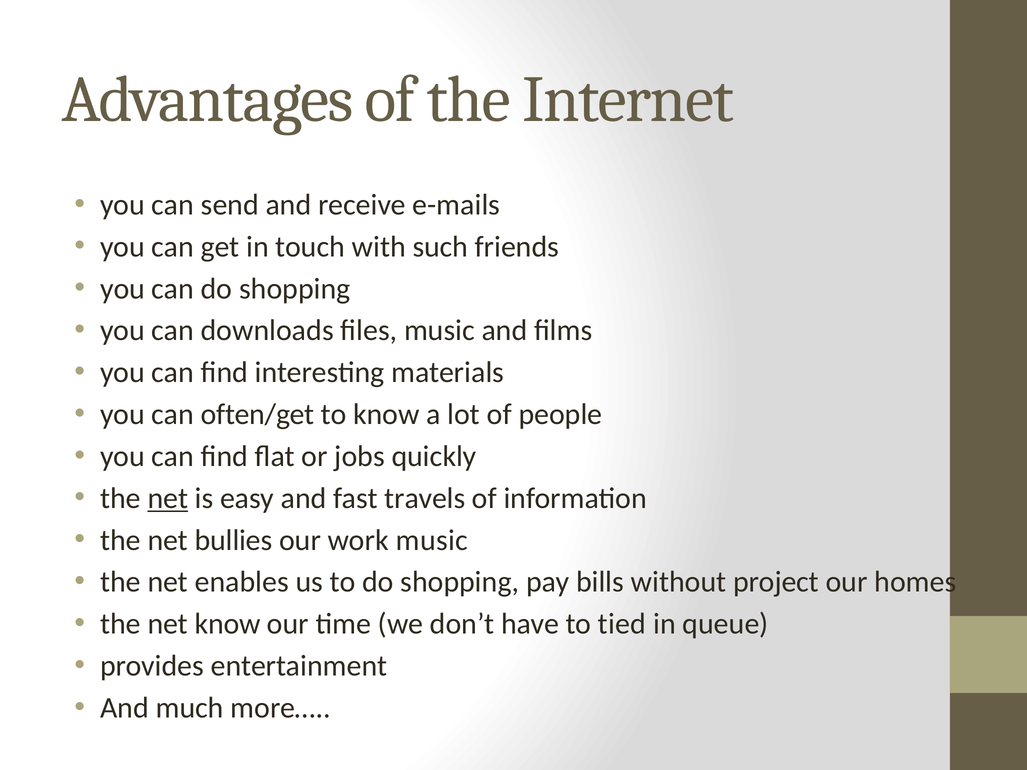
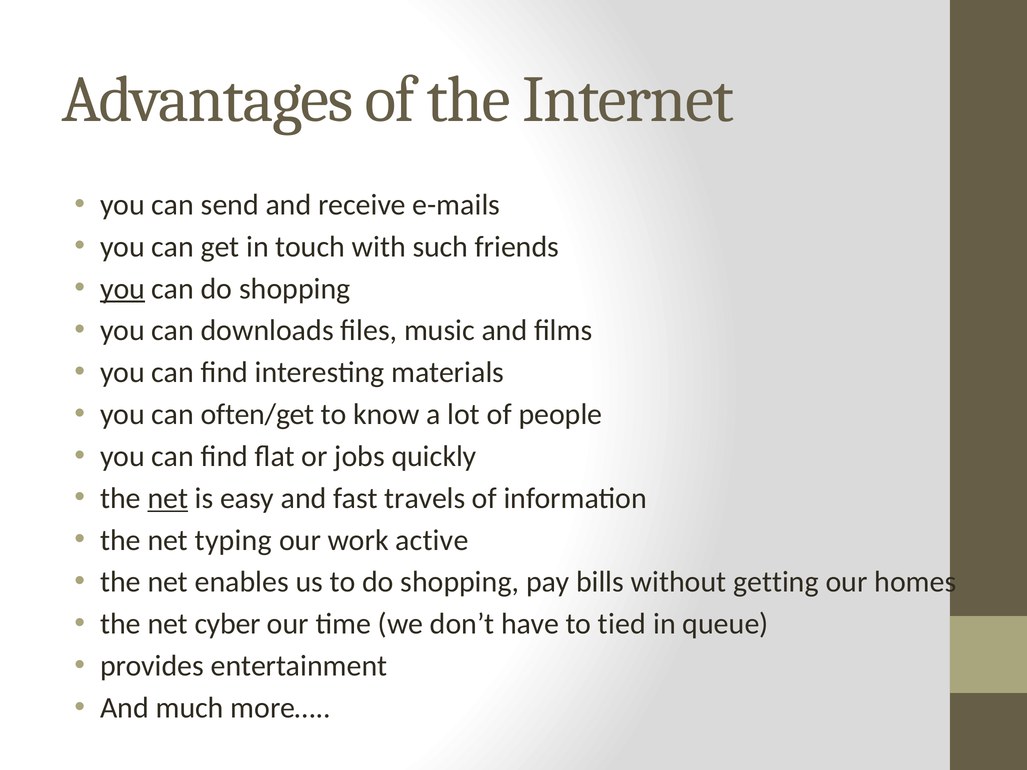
you underline: none -> present (123, 289)
bullies: bullies -> typing (233, 540)
work music: music -> active (432, 540)
project: project -> getting (776, 582)
net know: know -> cyber (228, 624)
